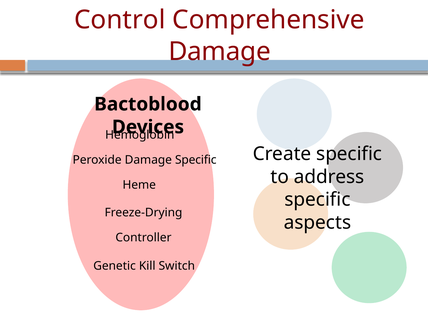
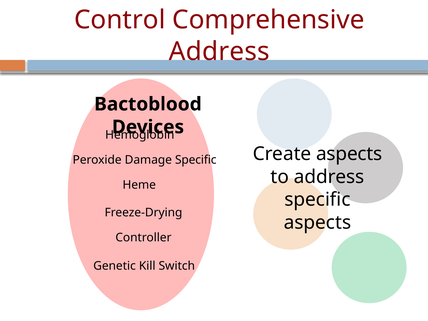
Damage: Damage -> Address (219, 51)
Create specific: specific -> aspects (349, 154)
